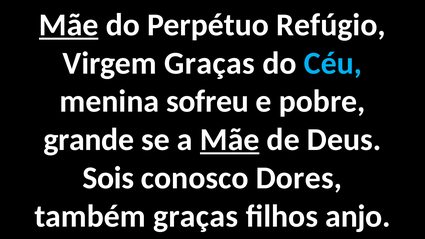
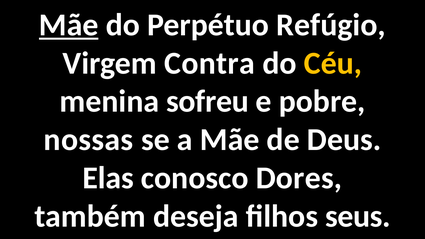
Virgem Graças: Graças -> Contra (210, 63)
Céu colour: light blue -> yellow (333, 63)
grande: grande -> nossas (88, 140)
Mãe underline: present -> none (230, 140)
Sois: Sois -> Elas (108, 178)
também graças: graças -> deseja (196, 216)
anjo: anjo -> seus (358, 216)
